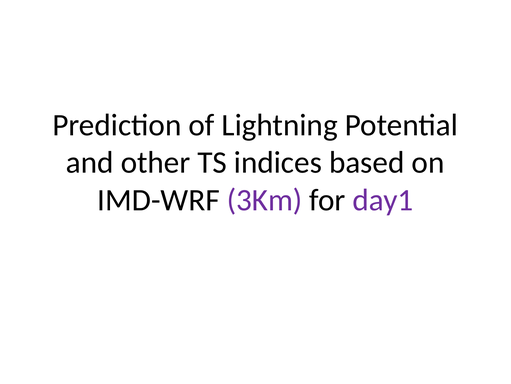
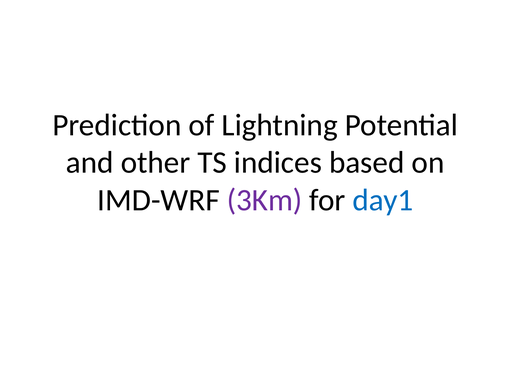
day1 colour: purple -> blue (383, 200)
